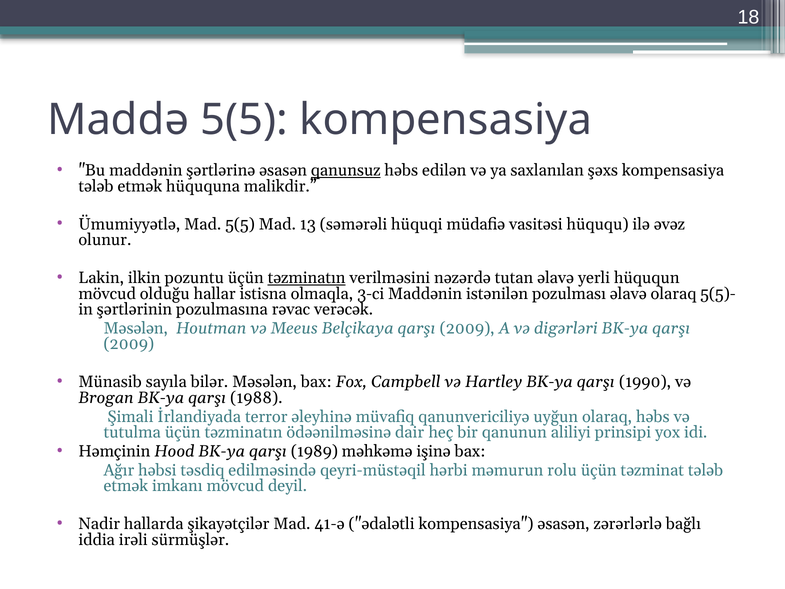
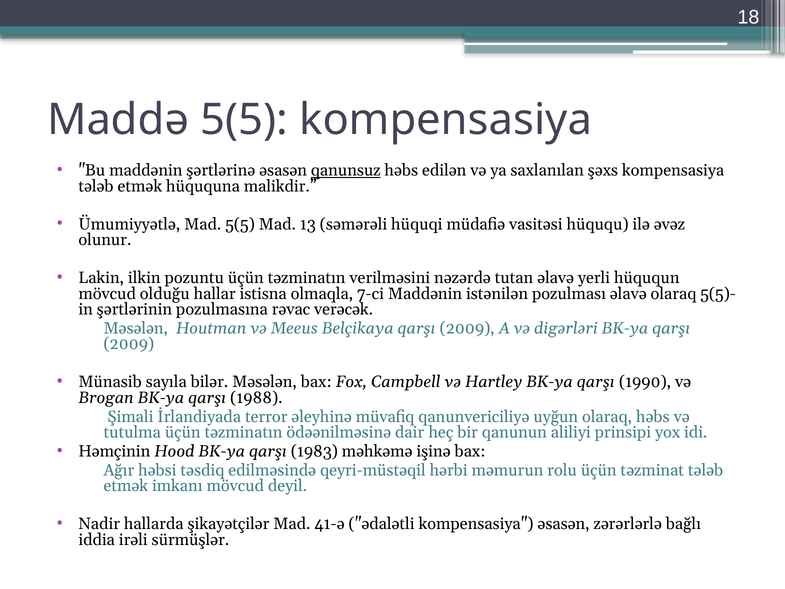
təzminatın underline: present -> none (307, 278)
3-ci: 3-ci -> 7-ci (371, 294)
1989: 1989 -> 1983 (314, 451)
